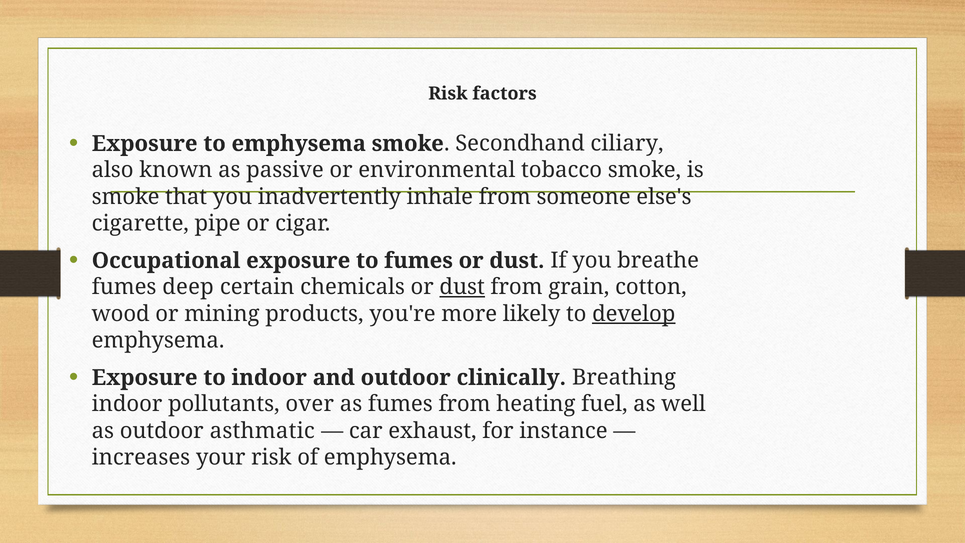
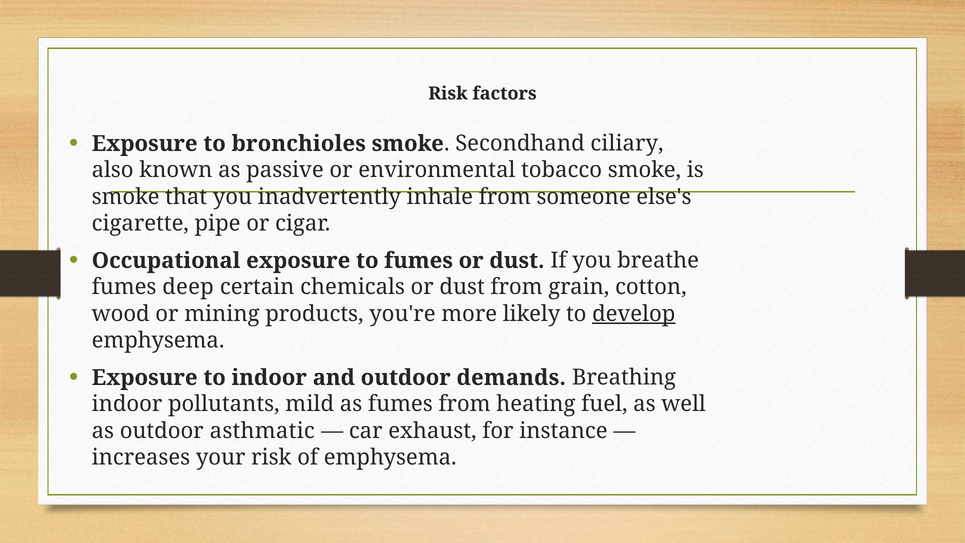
to emphysema: emphysema -> bronchioles (299, 144)
dust underline: present -> none (462, 287)
clinically: clinically -> demands (511, 378)
over: over -> mild (310, 404)
